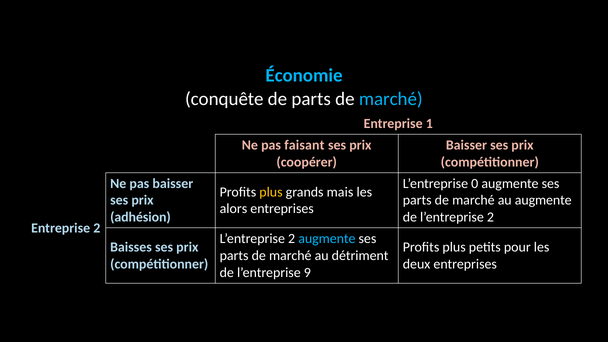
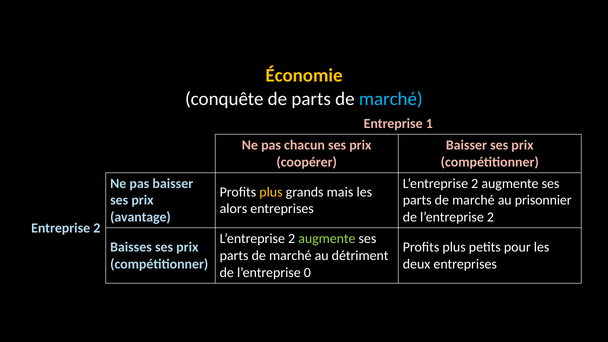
Économie colour: light blue -> yellow (304, 76)
faisant: faisant -> chacun (305, 145)
0: 0 -> 2 (475, 183)
au augmente: augmente -> prisonnier (543, 200)
adhésion: adhésion -> avantage (140, 217)
augmente colour: light blue -> light green (327, 239)
9: 9 -> 0 (307, 273)
